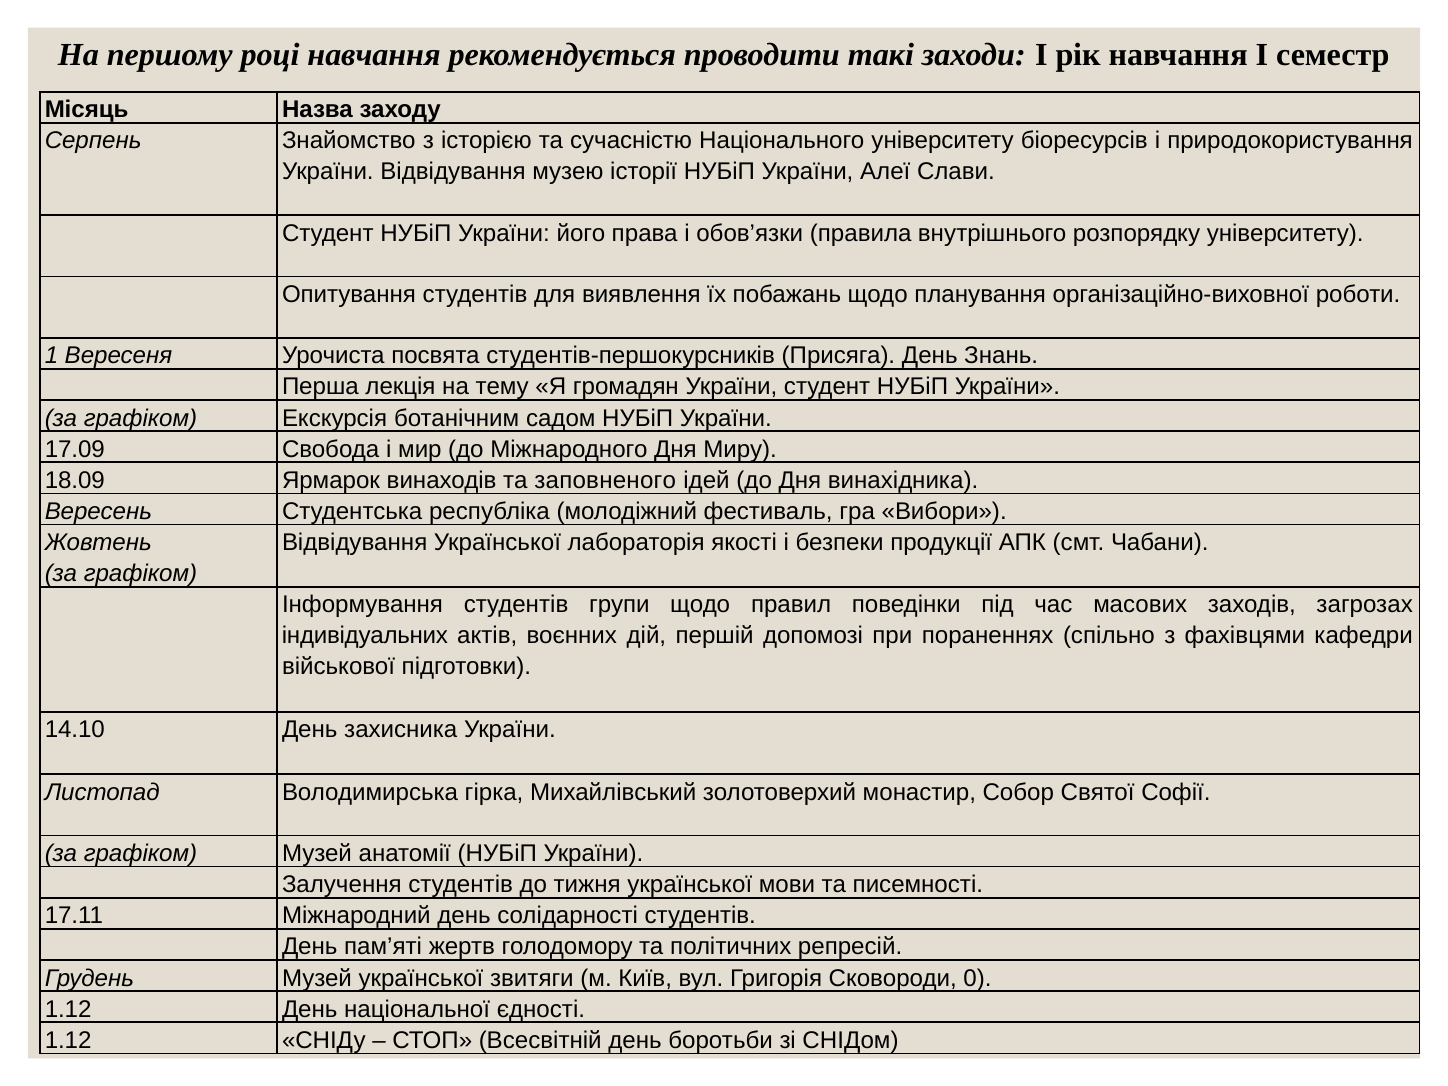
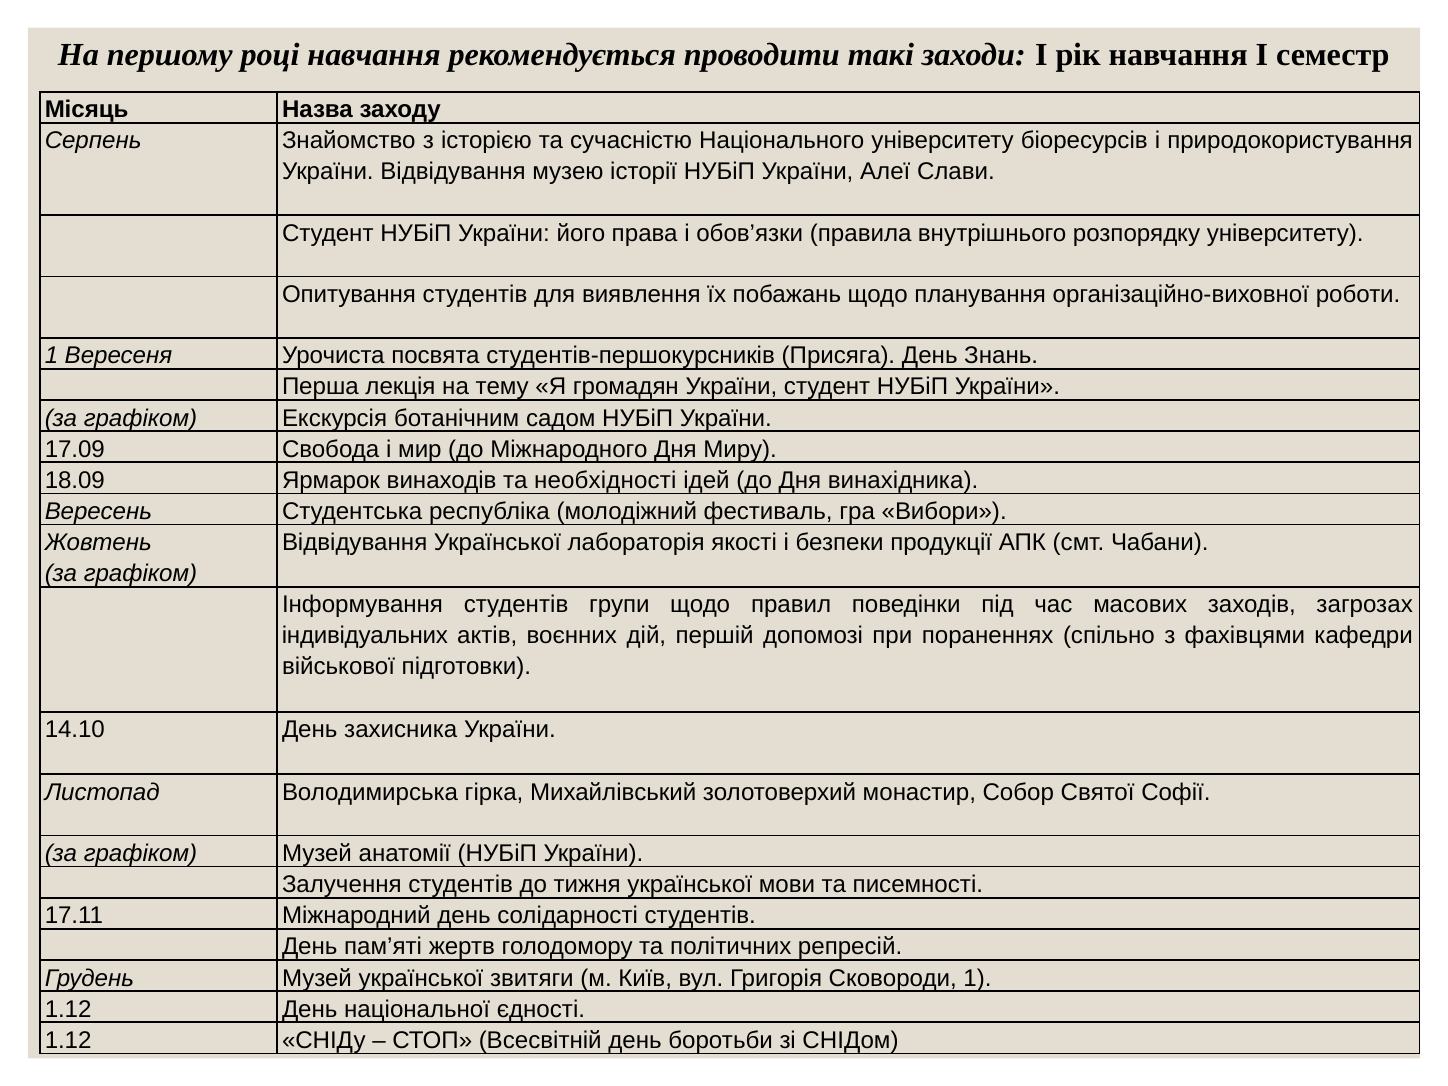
заповненого: заповненого -> необхідності (605, 480)
Сковороди 0: 0 -> 1 (978, 978)
